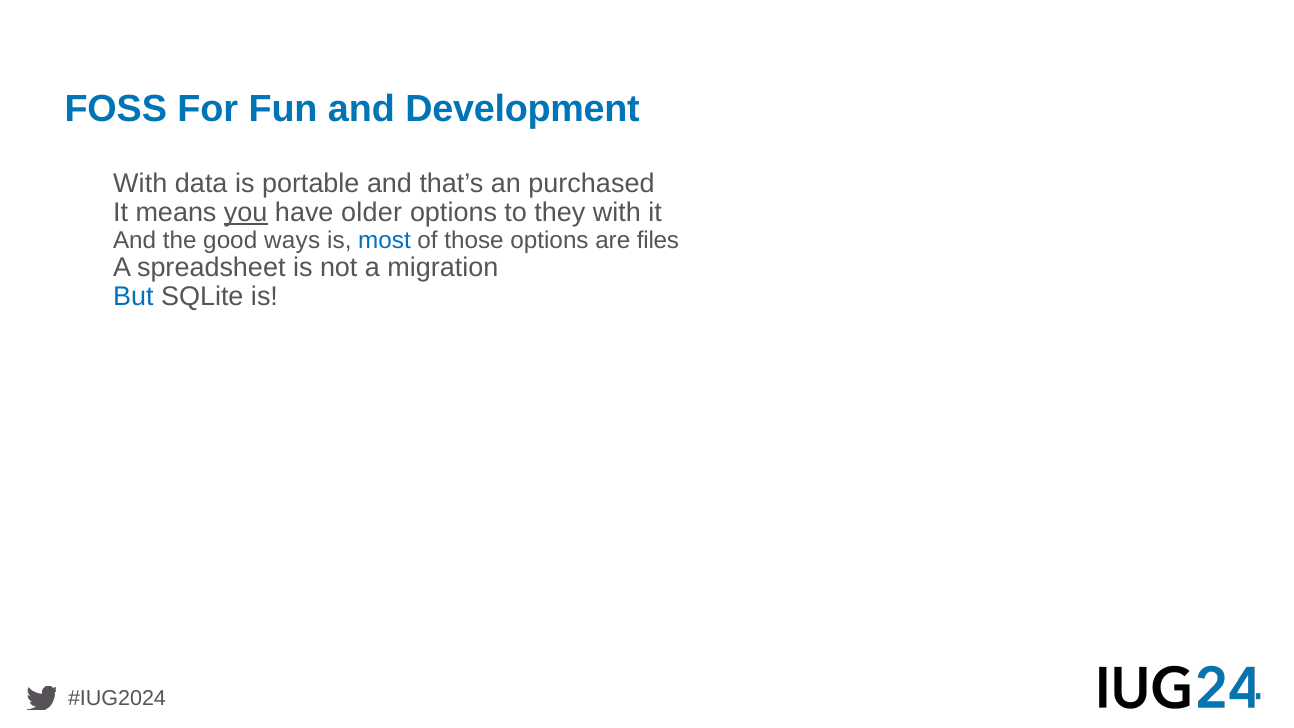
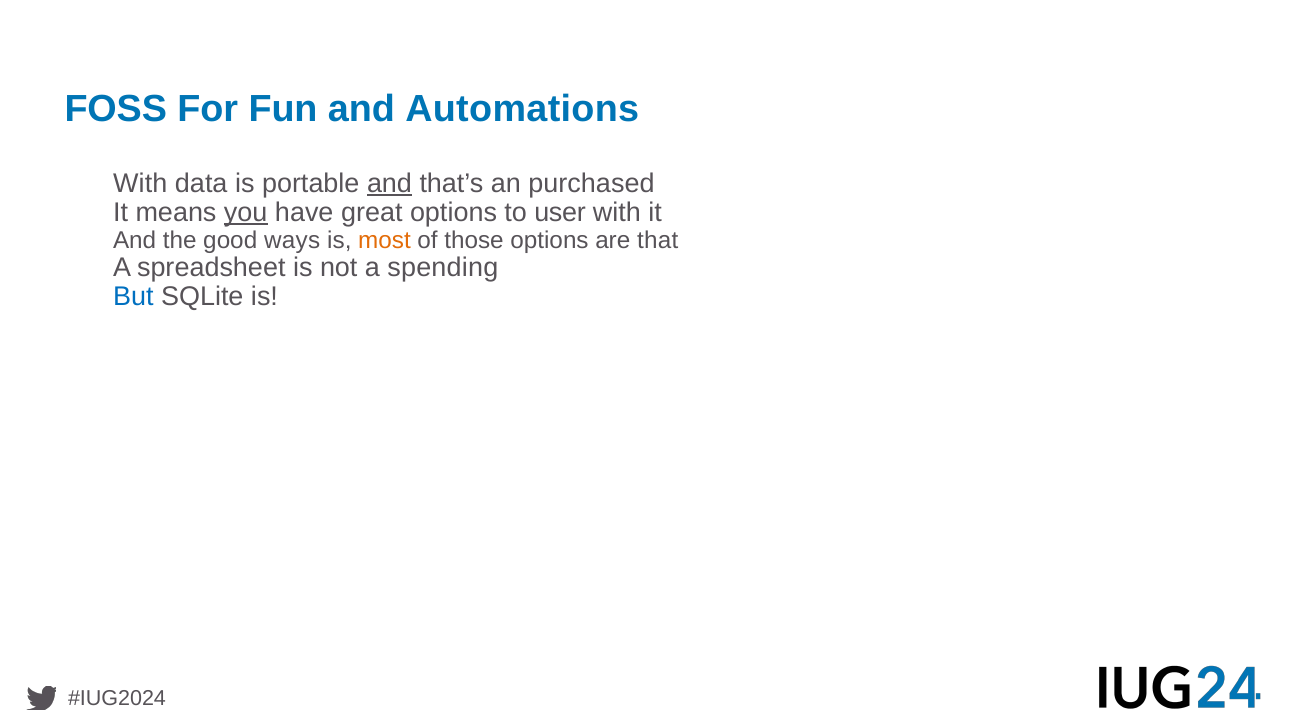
Development: Development -> Automations (522, 109)
and underline: none -> present (389, 183)
older: older -> great (372, 213)
they: they -> user (560, 213)
most colour: blue -> orange (384, 240)
files: files -> that (658, 240)
migration: migration -> spending (443, 268)
